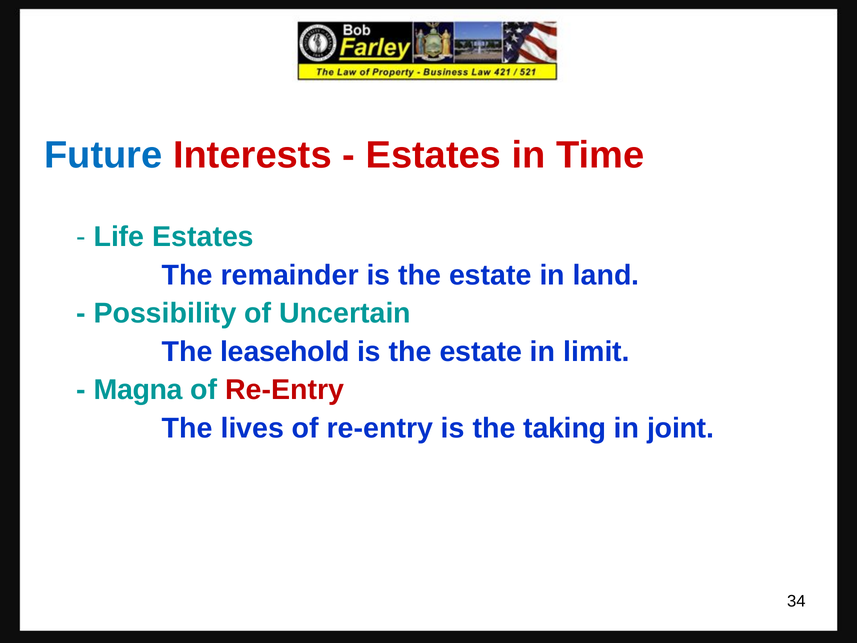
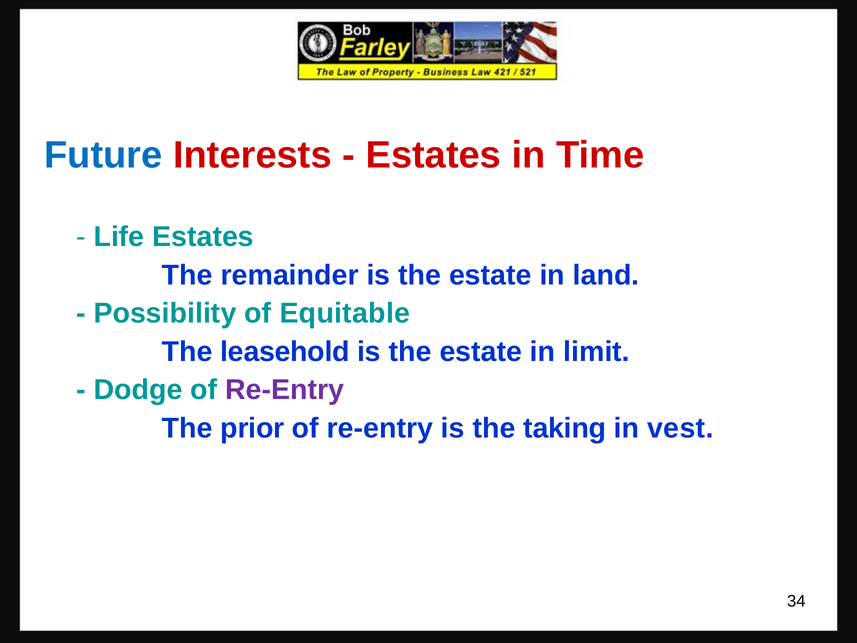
Uncertain: Uncertain -> Equitable (345, 313)
Magna: Magna -> Dodge (138, 390)
Re-Entry colour: red -> purple (285, 390)
lives: lives -> prior (252, 428)
joint: joint -> vest (680, 428)
